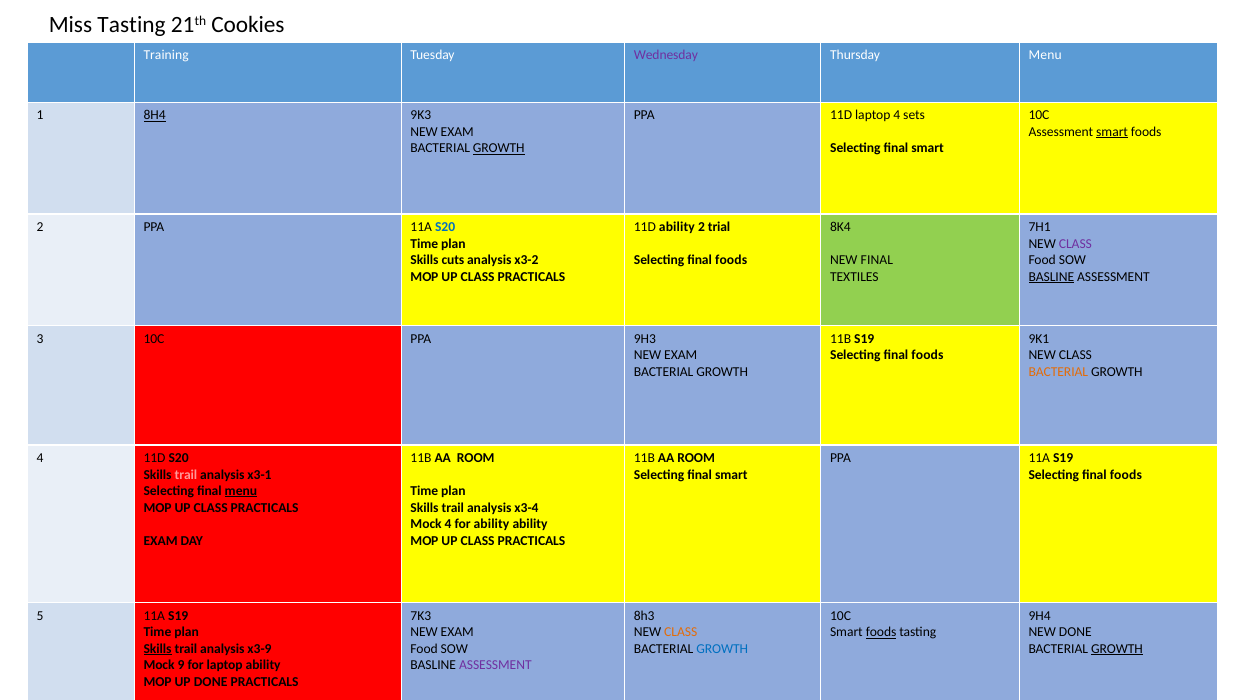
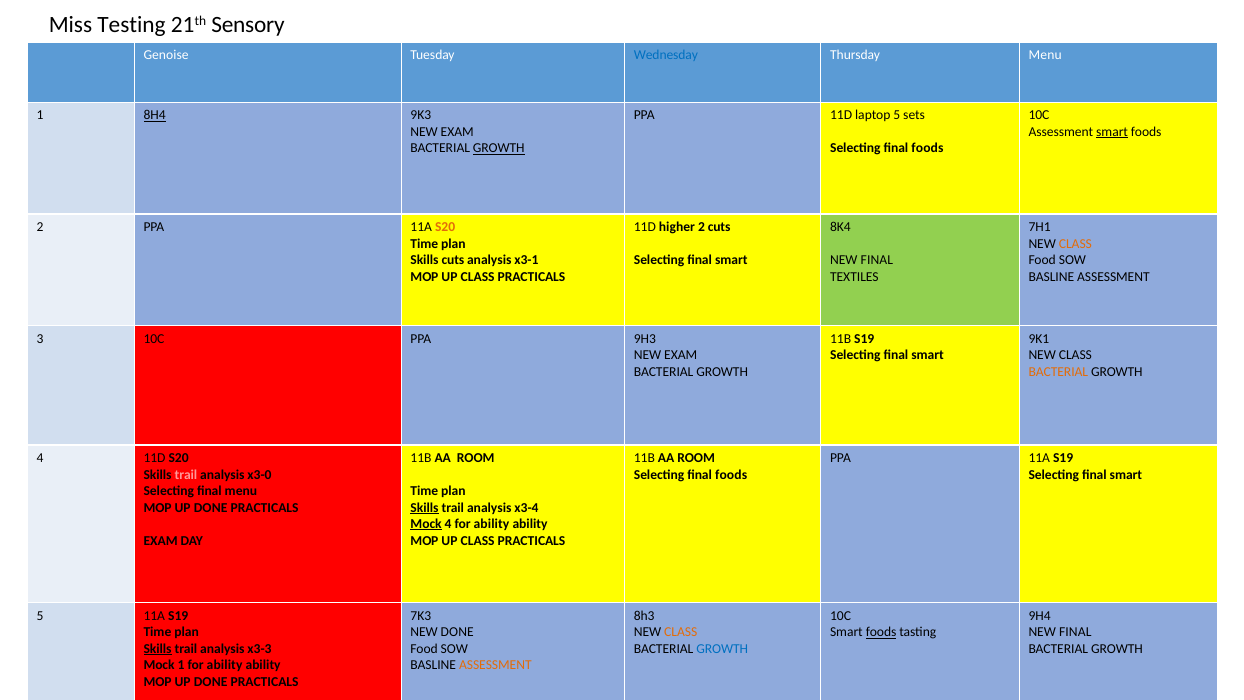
Miss Tasting: Tasting -> Testing (132, 24)
Cookies: Cookies -> Sensory (248, 24)
Training: Training -> Genoise (166, 55)
Wednesday colour: purple -> blue (666, 55)
laptop 4: 4 -> 5 (897, 115)
smart: smart -> foods (927, 148)
S20 colour: blue -> orange (445, 227)
11D ability: ability -> higher (677, 227)
2 trial: trial -> cuts (719, 227)
CLASS colour: purple -> orange (1075, 243)
x3-2: x3-2 -> x3-1 (526, 260)
foods: foods -> smart (731, 260)
BASLINE underline: present -> none (1051, 276)
foods: foods -> smart (928, 355)
x3-1: x3-1 -> x3-0 (260, 474)
smart: smart -> foods (731, 474)
foods: foods -> smart (1126, 474)
menu underline: present -> none (241, 491)
CLASS: CLASS -> DONE (211, 507)
Skills underline: none -> present (424, 507)
Mock underline: none -> present (426, 524)
EXAM: EXAM -> DONE (457, 632)
DONE: DONE -> FINAL (1075, 632)
x3-9: x3-9 -> x3-3 (260, 649)
GROWTH underline: present -> none (1117, 649)
Mock 9: 9 -> 1 (181, 665)
laptop: laptop -> ability (225, 665)
ASSESSMENT colour: purple -> orange (495, 665)
